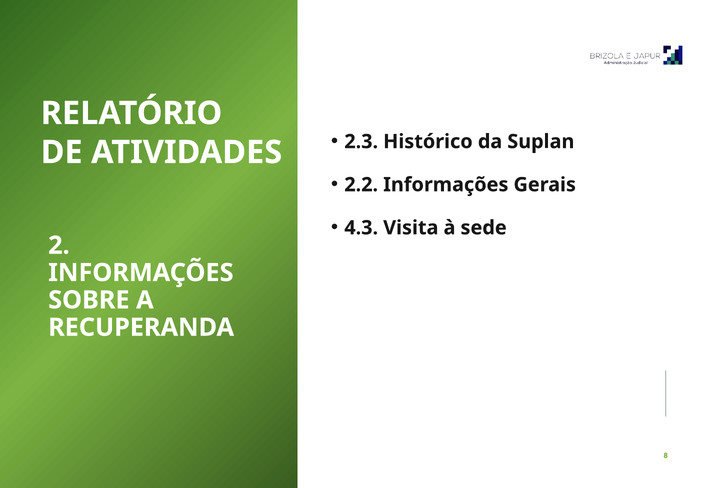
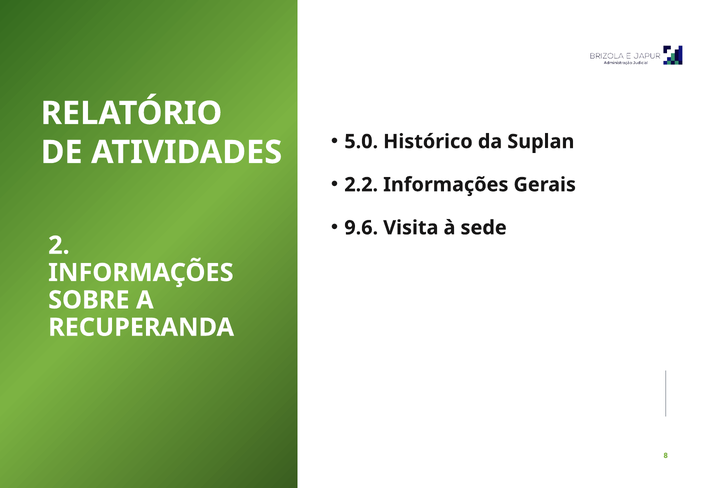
2.3: 2.3 -> 5.0 (361, 142)
4.3: 4.3 -> 9.6 (361, 228)
